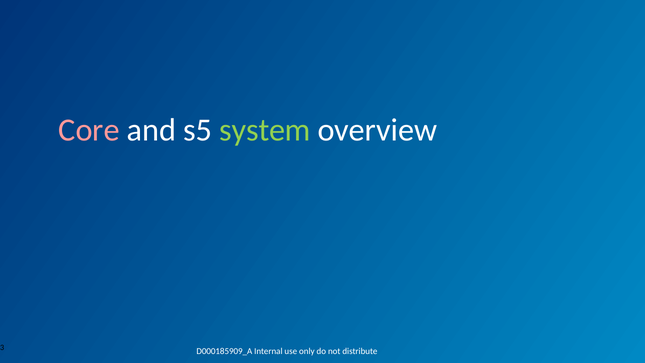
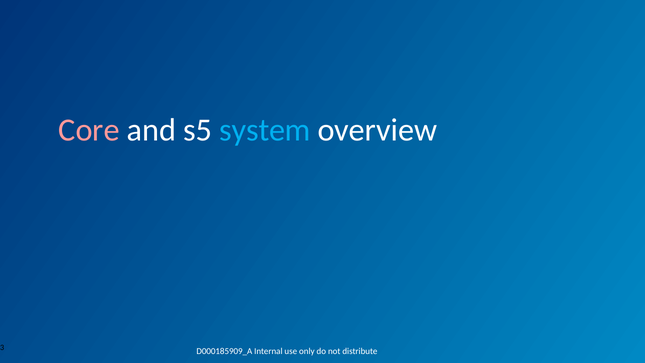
system colour: light green -> light blue (265, 130)
